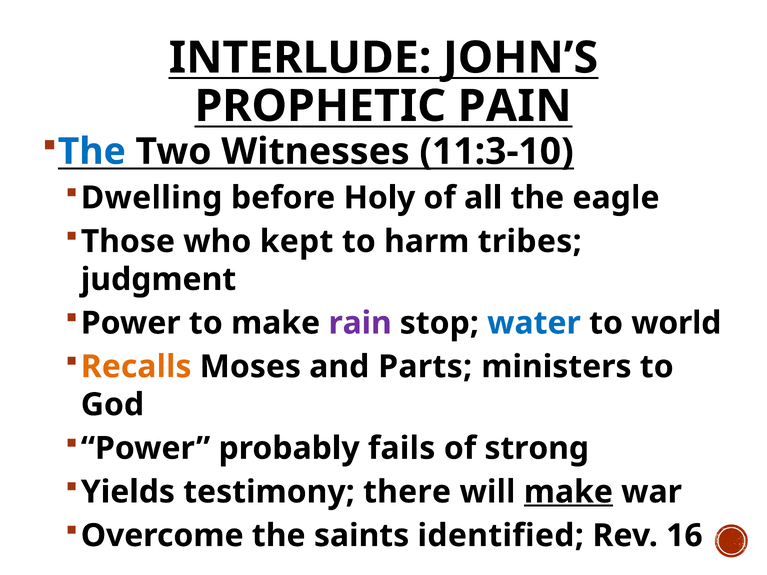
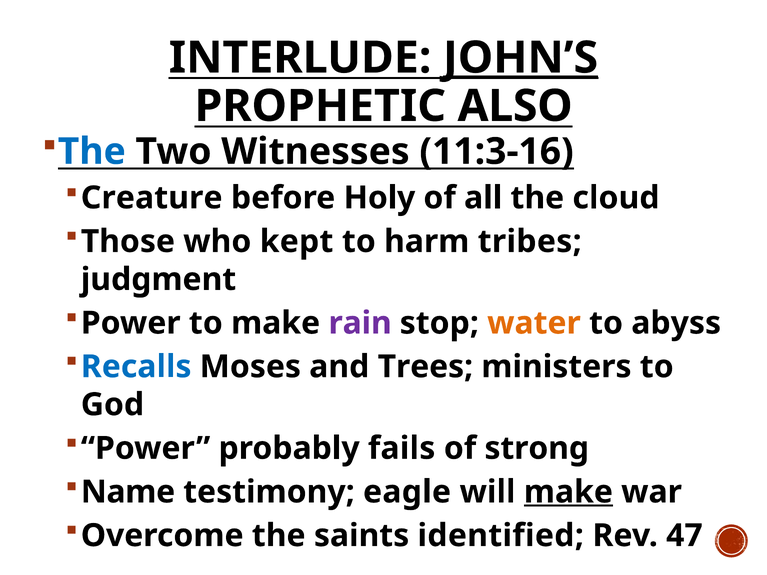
JOHN’S underline: none -> present (521, 58)
PAIN: PAIN -> ALSO (515, 106)
11:3-10: 11:3-10 -> 11:3-16 (497, 152)
Dwelling: Dwelling -> Creature (152, 198)
eagle: eagle -> cloud (616, 198)
water colour: blue -> orange (534, 323)
world: world -> abyss (676, 323)
Recalls colour: orange -> blue (136, 367)
Parts: Parts -> Trees (425, 367)
Yields: Yields -> Name (128, 492)
there: there -> eagle (407, 492)
16: 16 -> 47 (684, 536)
